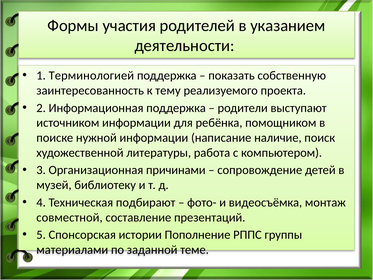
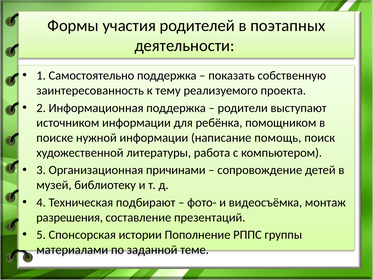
указанием: указанием -> поэтапных (288, 26)
Терминологией: Терминологией -> Самостоятельно (91, 75)
наличие: наличие -> помощь (278, 138)
совместной: совместной -> разрешения (70, 217)
